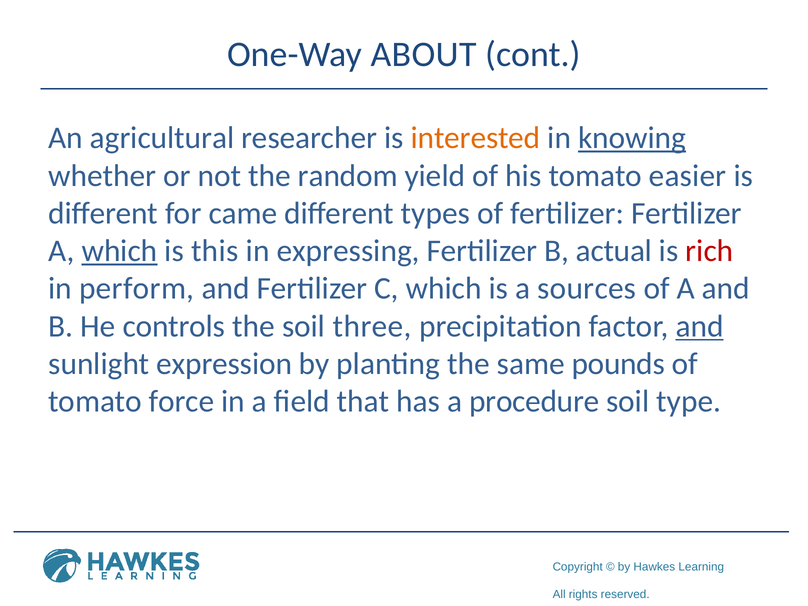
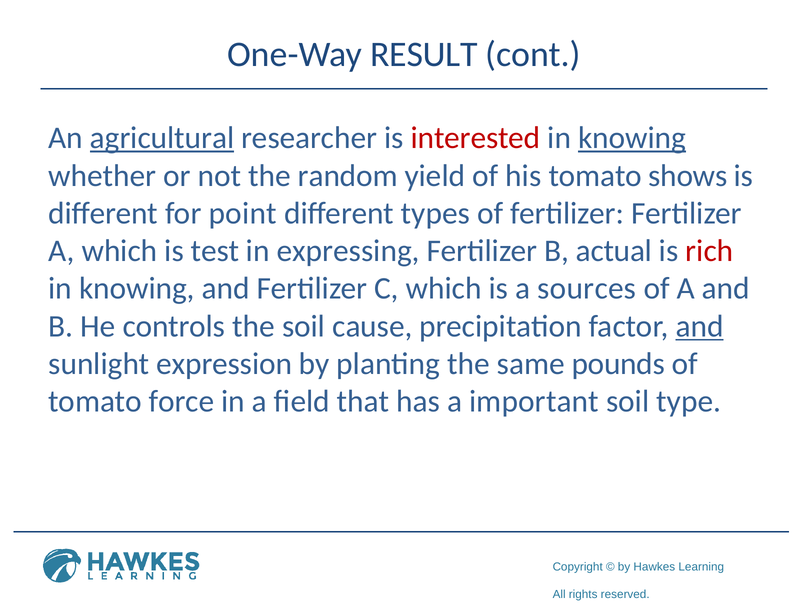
ABOUT: ABOUT -> RESULT (424, 54)
agricultural underline: none -> present (162, 138)
interested colour: orange -> red (476, 138)
easier: easier -> shows (688, 176)
came: came -> point (243, 213)
which underline: present -> none (119, 251)
this: this -> test (215, 251)
perform: perform -> knowing (137, 289)
three: three -> cause (372, 326)
procedure: procedure -> important (534, 402)
